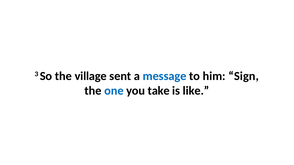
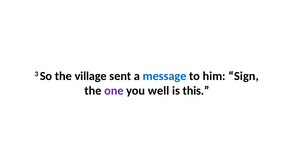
one colour: blue -> purple (114, 91)
take: take -> well (159, 91)
like: like -> this (196, 91)
